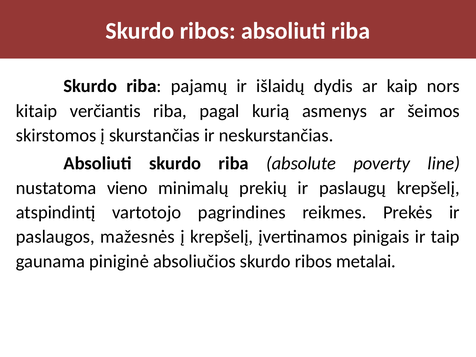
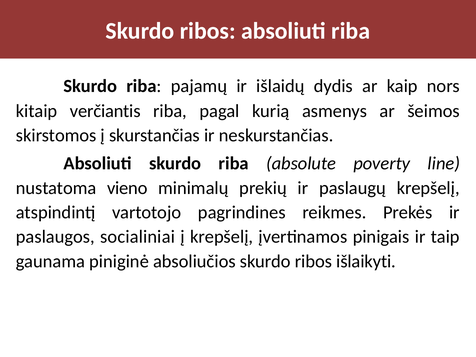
mažesnės: mažesnės -> socialiniai (138, 237)
metalai: metalai -> išlaikyti (366, 261)
